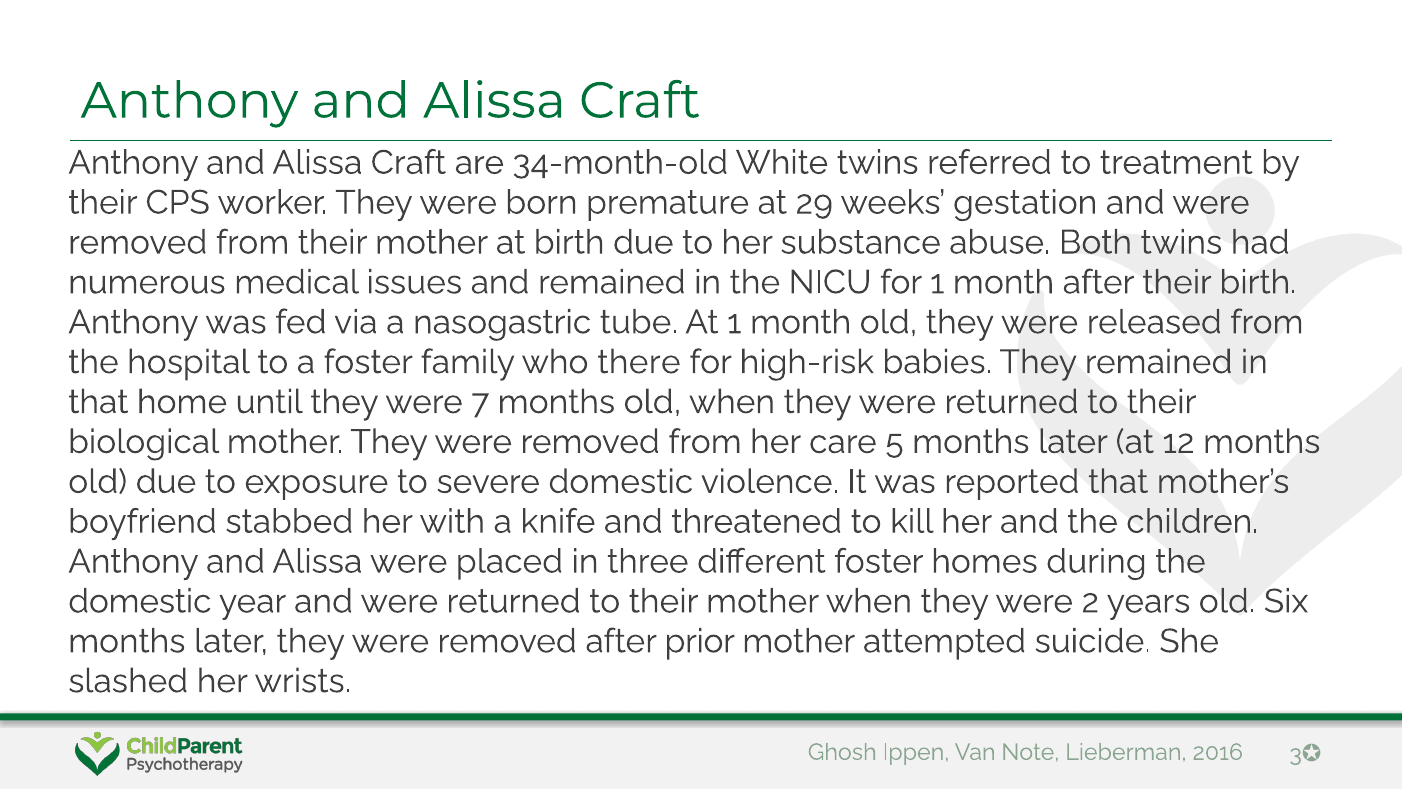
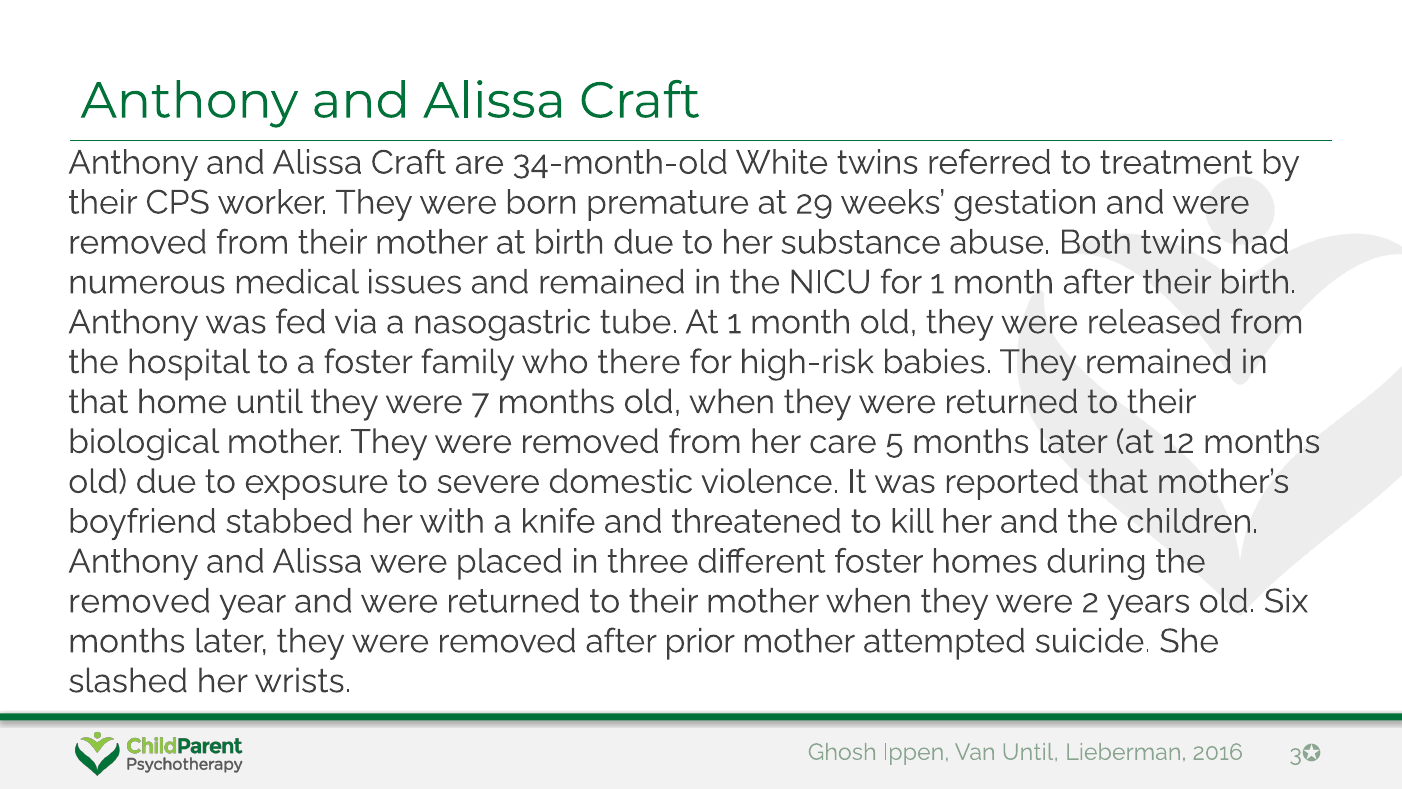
domestic: domestic -> removed (140, 601)
Van Note: Note -> Until (1030, 752)
